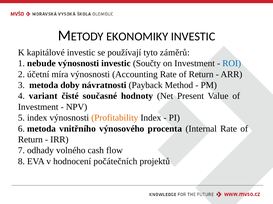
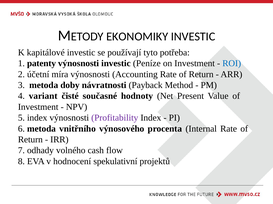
záměrů: záměrů -> potřeba (175, 53)
nebude: nebude -> patenty (42, 64)
Součty: Součty -> Peníze (147, 64)
Profitability colour: orange -> purple (115, 118)
počátečních: počátečních -> spekulativní (115, 162)
